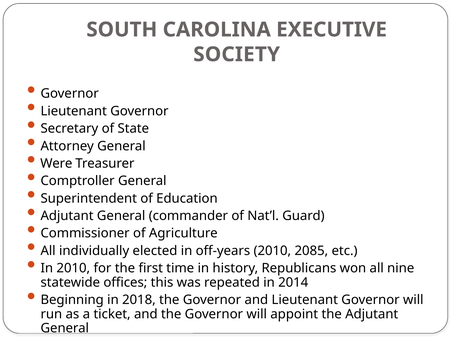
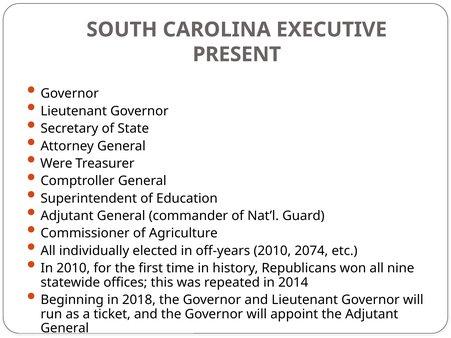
SOCIETY: SOCIETY -> PRESENT (237, 54)
2085: 2085 -> 2074 (311, 251)
